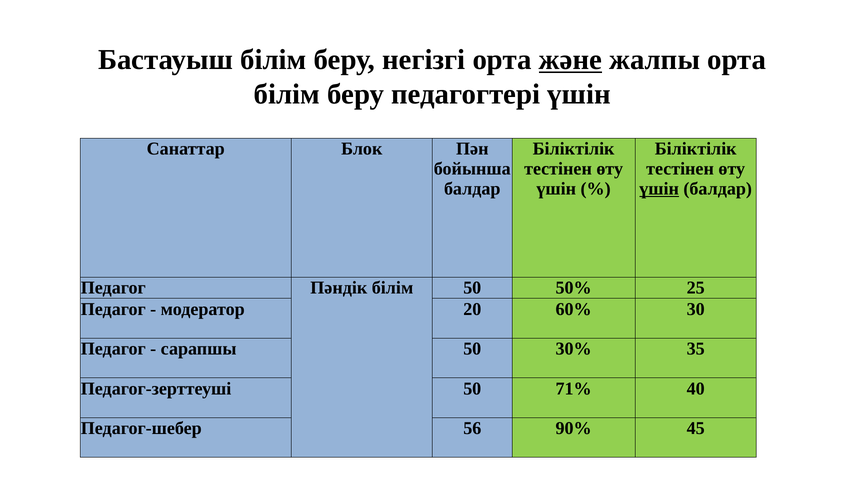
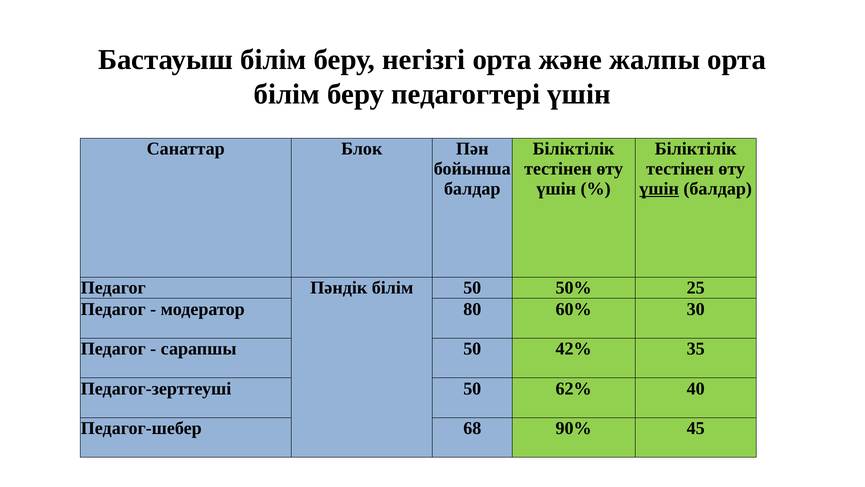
және underline: present -> none (570, 60)
20: 20 -> 80 (472, 309)
30%: 30% -> 42% (574, 349)
71%: 71% -> 62% (574, 388)
56: 56 -> 68 (472, 428)
